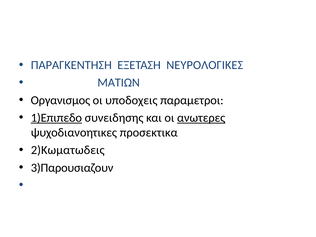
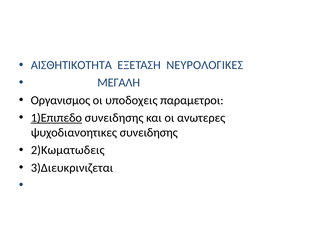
ΠΑΡΑΓΚΕΝΤΗΣΗ: ΠΑΡΑΓΚΕΝΤΗΣΗ -> ΑΙΣΘΗΤΙΚΟΤΗΤΑ (71, 65)
ΜΑΤΙΩΝ: ΜΑΤΙΩΝ -> ΜΕΓΑΛΗ (119, 83)
ανωτερες underline: present -> none (201, 118)
ψυχοδιανοητικες προσεκτικα: προσεκτικα -> συνειδησης (149, 133)
3)Παρουσιαζουν: 3)Παρουσιαζουν -> 3)Διευκρινιζεται (72, 168)
